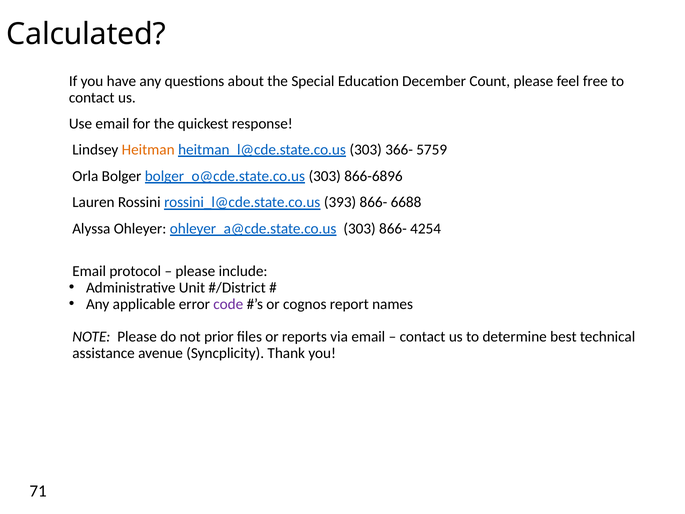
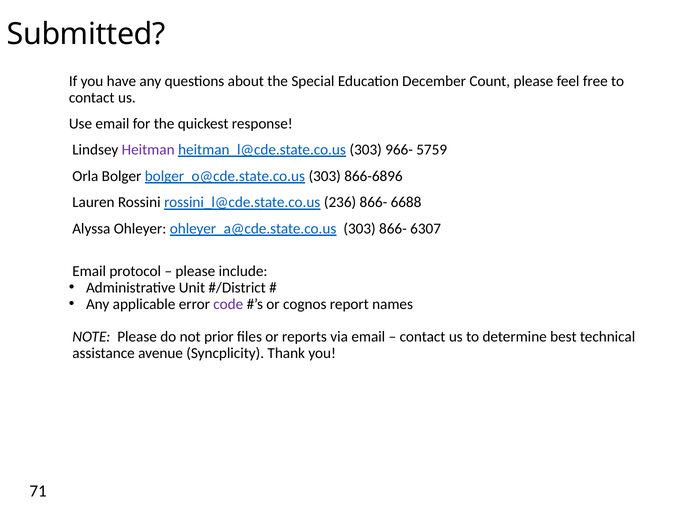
Calculated: Calculated -> Submitted (86, 34)
Heitman colour: orange -> purple (148, 150)
366-: 366- -> 966- (399, 150)
393: 393 -> 236 (340, 202)
4254: 4254 -> 6307 (426, 229)
